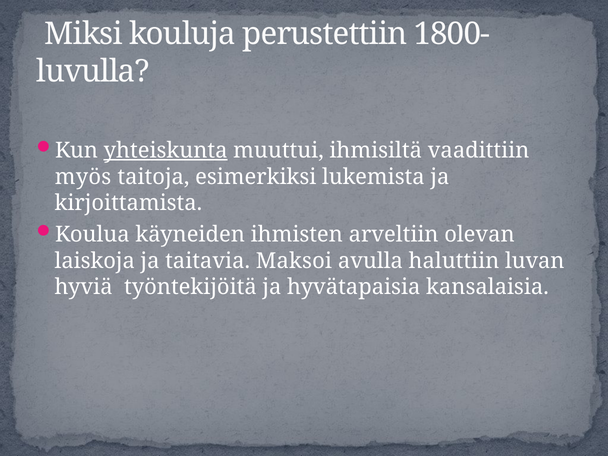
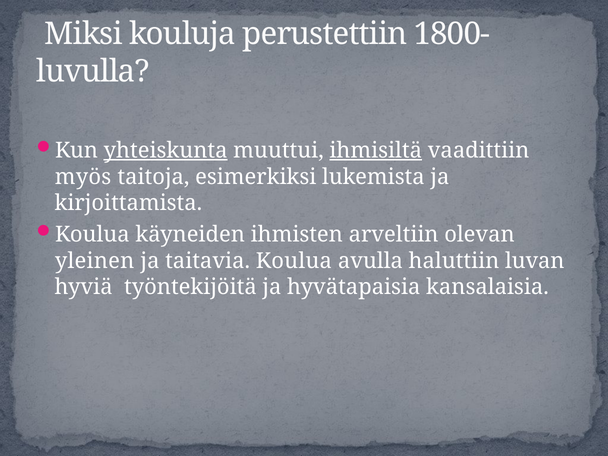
ihmisiltä underline: none -> present (376, 150)
laiskoja: laiskoja -> yleinen (95, 261)
taitavia Maksoi: Maksoi -> Koulua (294, 261)
